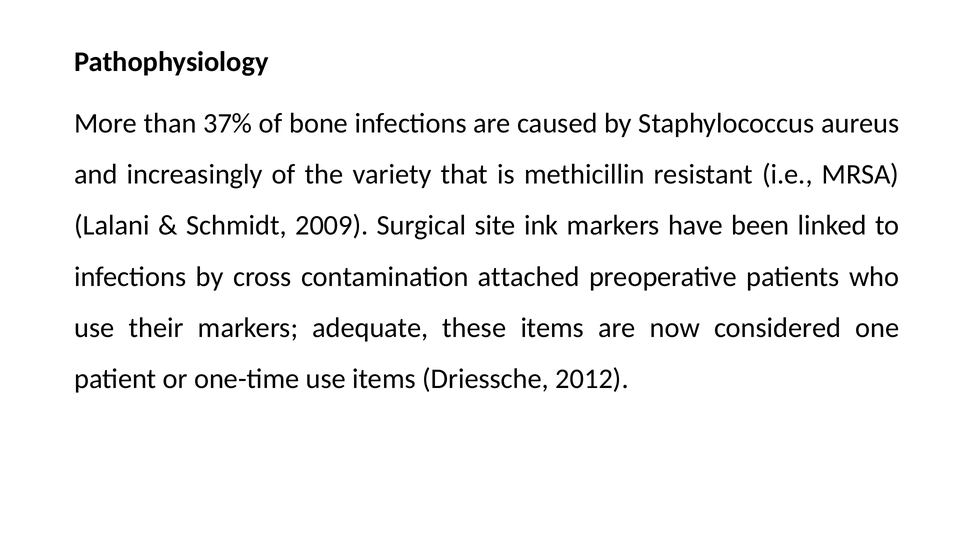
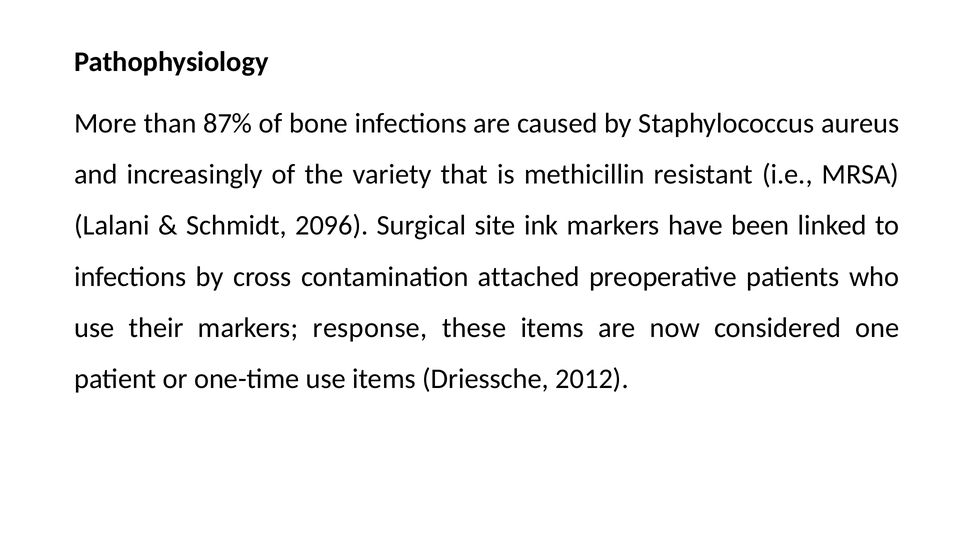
37%: 37% -> 87% (228, 123)
2009: 2009 -> 2096 (332, 226)
adequate: adequate -> response (370, 328)
